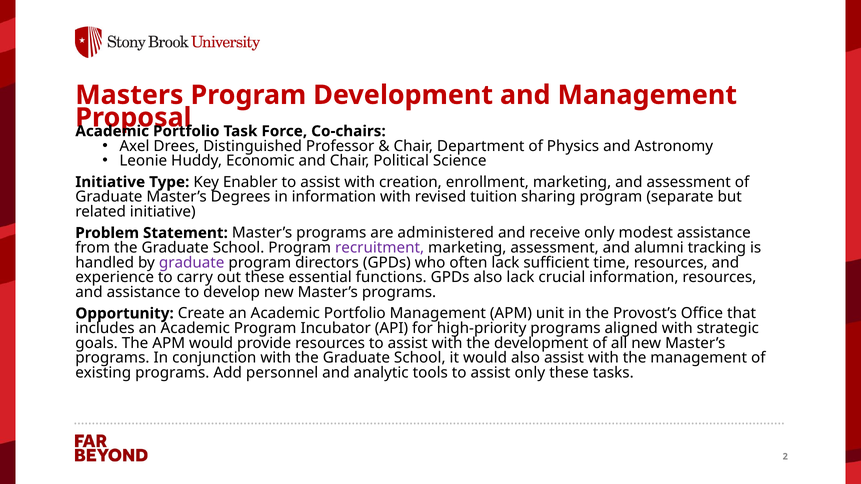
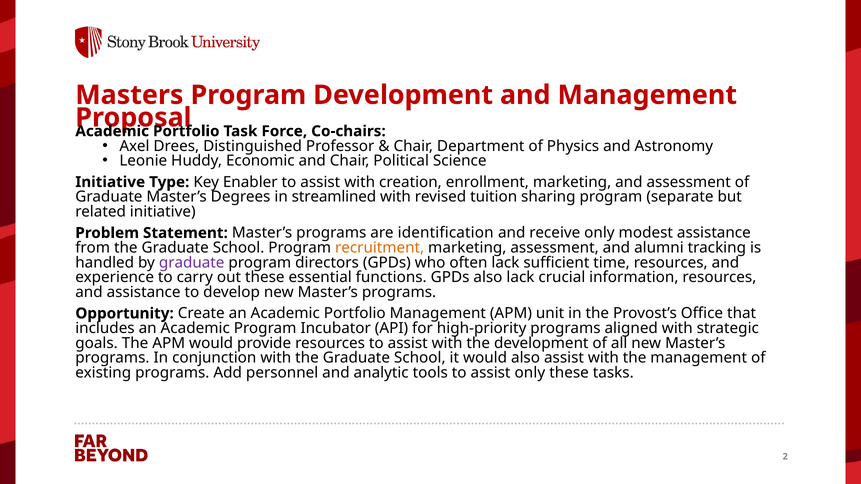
in information: information -> streamlined (334, 197)
administered: administered -> identification (446, 233)
recruitment colour: purple -> orange (380, 248)
